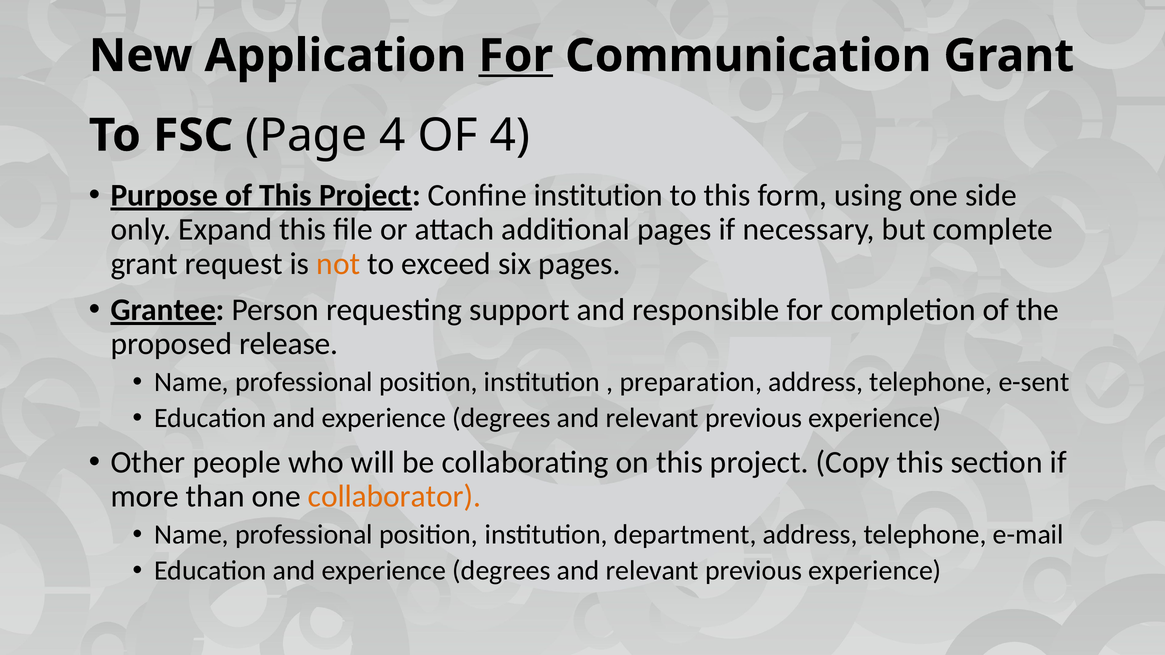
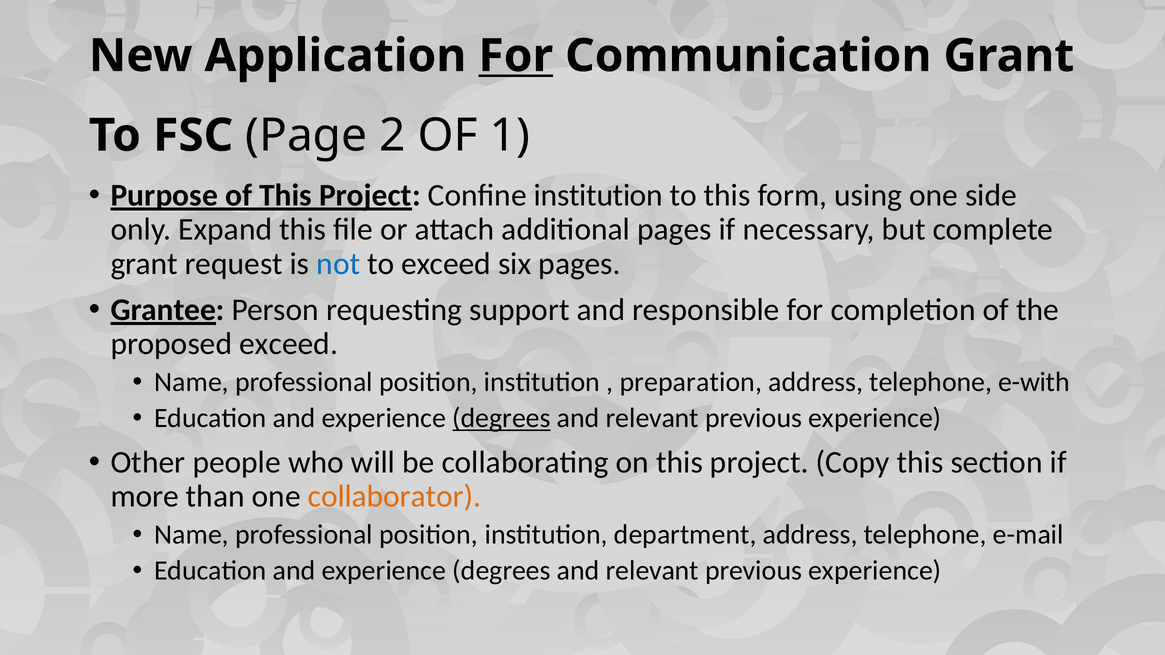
Page 4: 4 -> 2 (392, 136)
OF 4: 4 -> 1 (510, 136)
not colour: orange -> blue (338, 264)
proposed release: release -> exceed (289, 344)
e-sent: e-sent -> e-with (1034, 382)
degrees underline: none -> present (502, 418)
